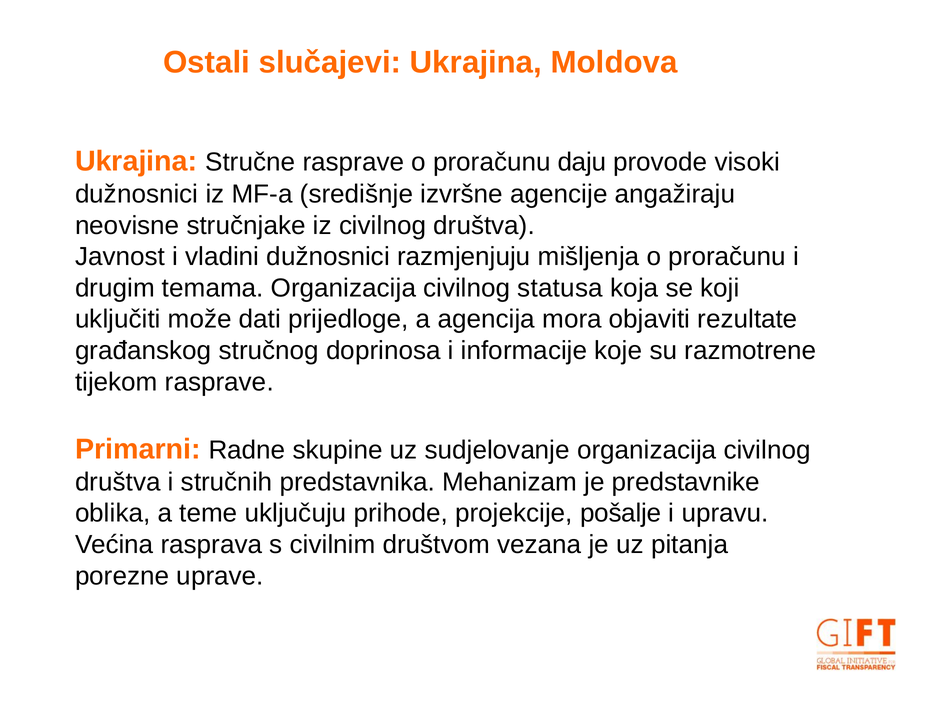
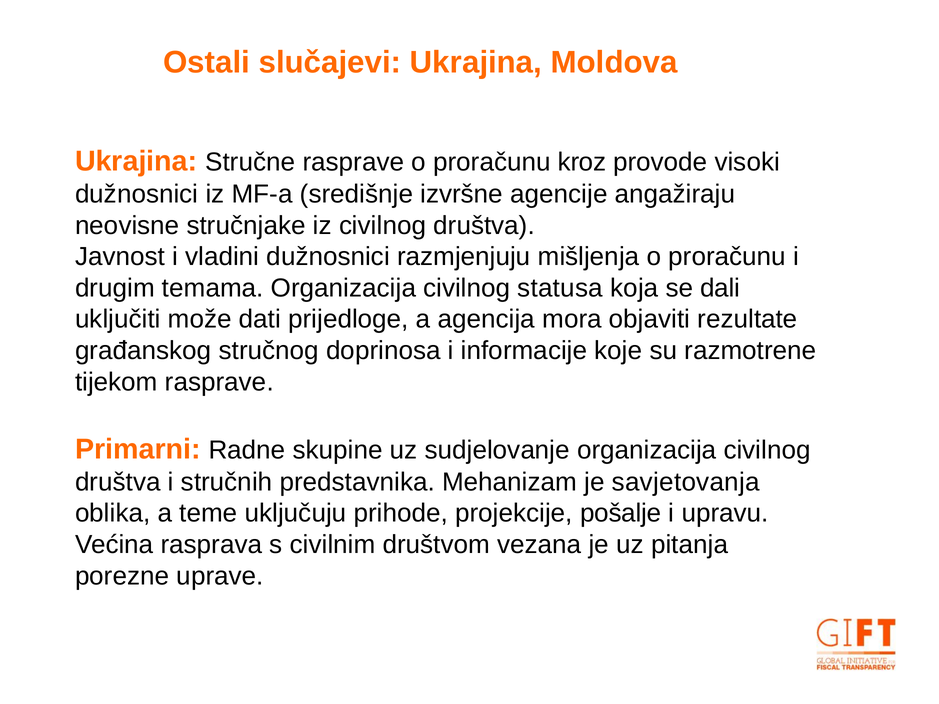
daju: daju -> kroz (582, 162)
koji: koji -> dali (720, 288)
predstavnike: predstavnike -> savjetovanja (686, 482)
